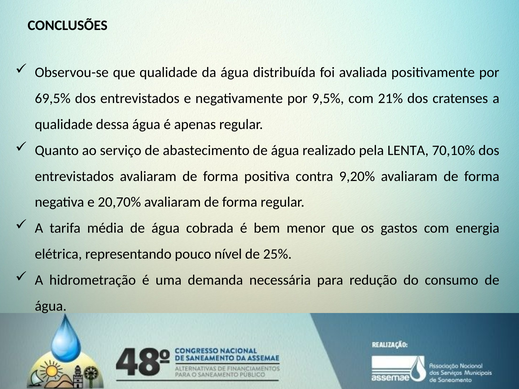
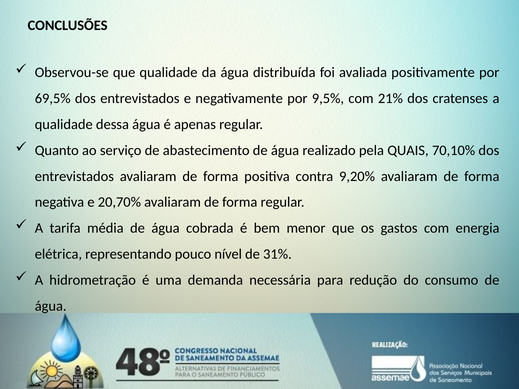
LENTA: LENTA -> QUAIS (408, 150)
25%: 25% -> 31% (277, 254)
